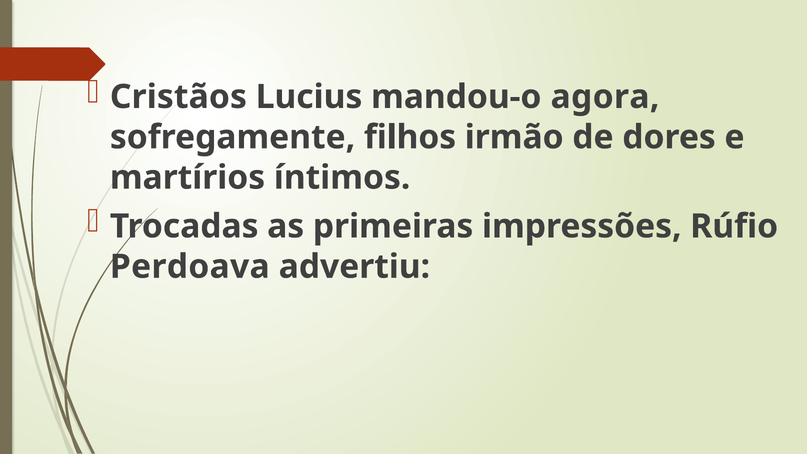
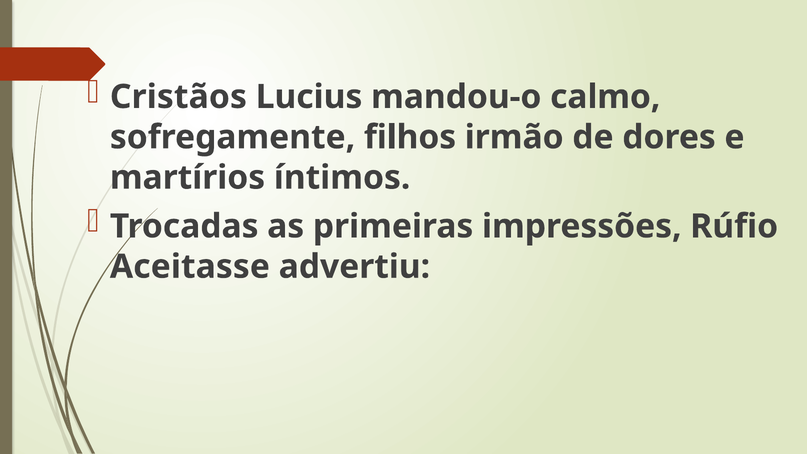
agora: agora -> calmo (605, 97)
Perdoava: Perdoava -> Aceitasse (190, 267)
